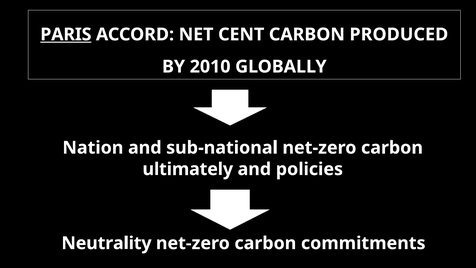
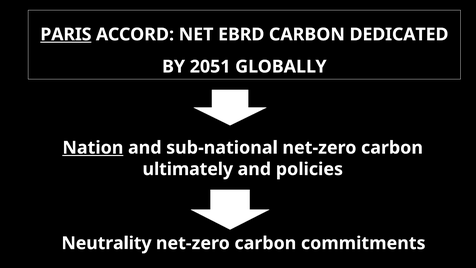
CENT: CENT -> EBRD (241, 34)
PRODUCED: PRODUCED -> DEDICATED (399, 34)
2010: 2010 -> 2051 (210, 67)
Nation underline: none -> present (93, 148)
